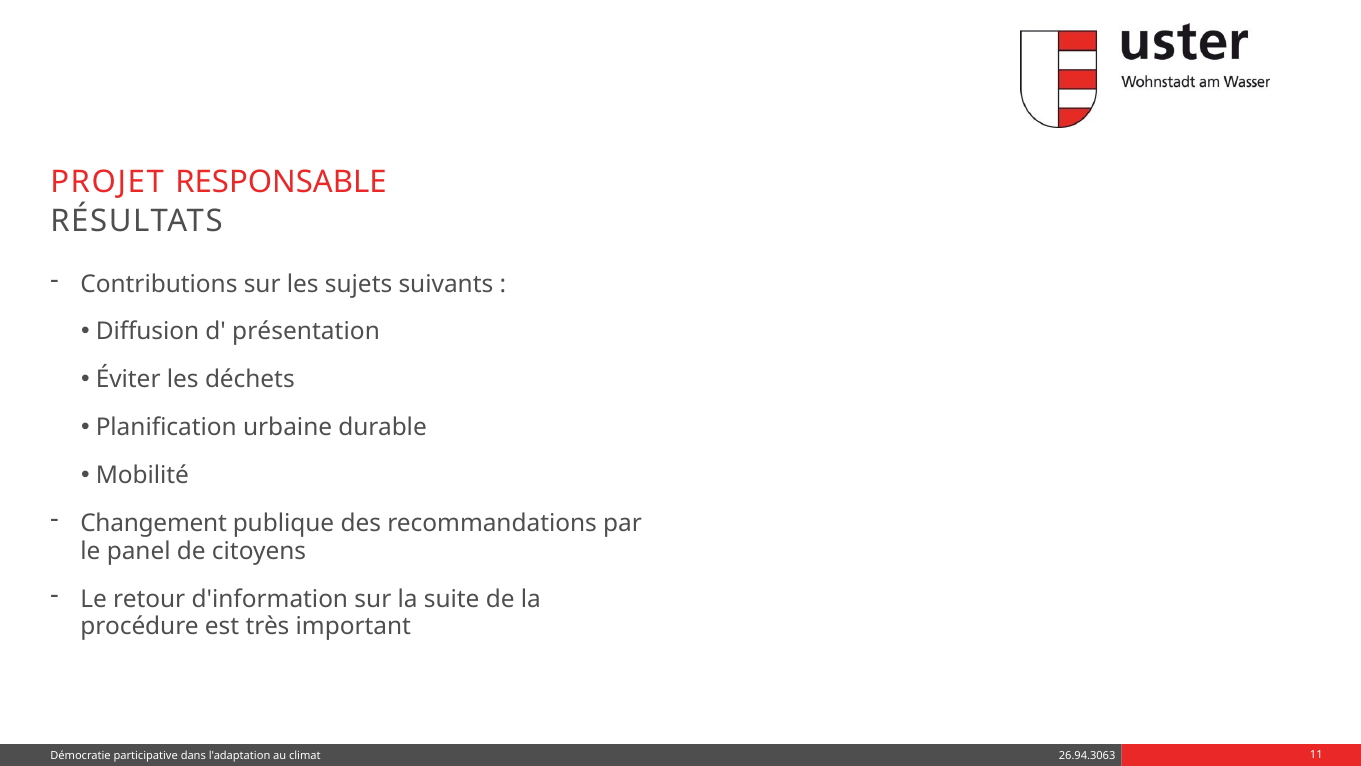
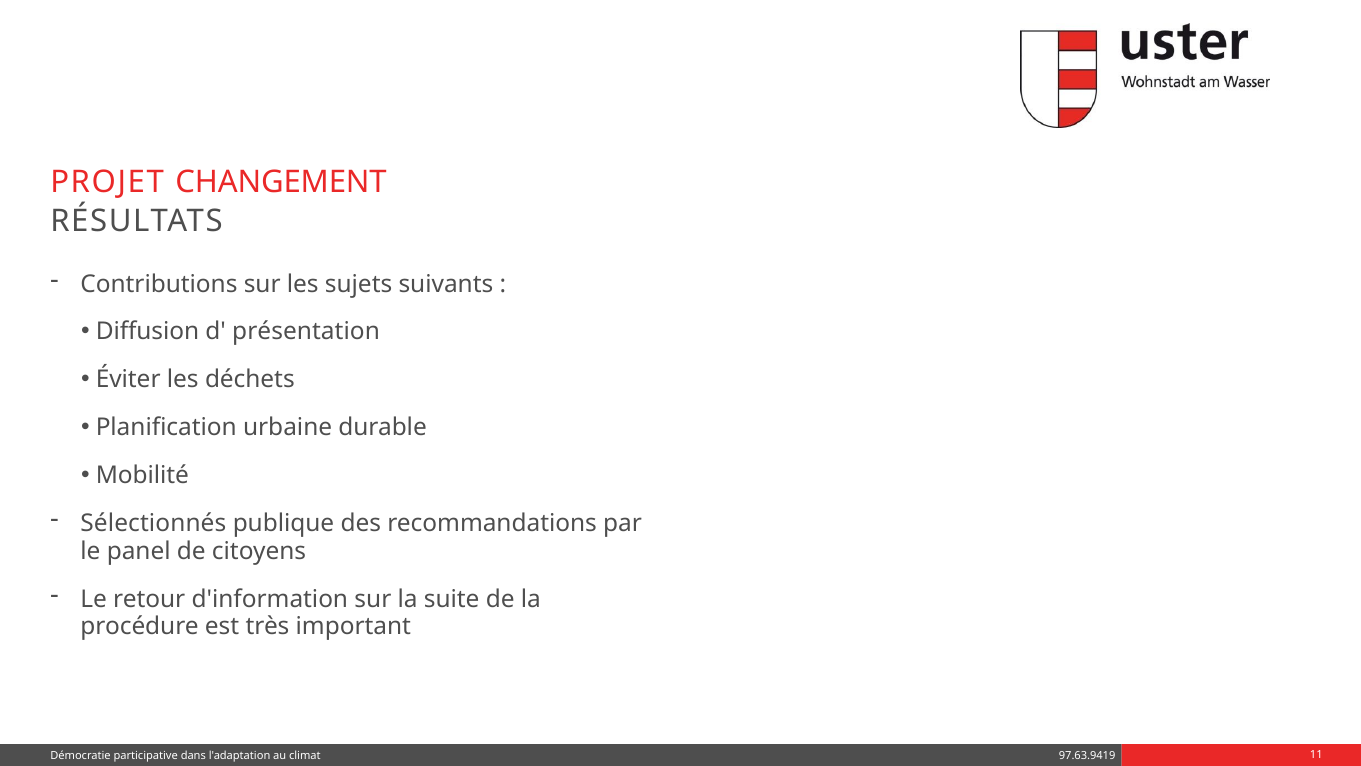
RESPONSABLE: RESPONSABLE -> CHANGEMENT (281, 182)
Changement: Changement -> Sélectionnés (153, 523)
26.94.3063: 26.94.3063 -> 97.63.9419 (1087, 756)
